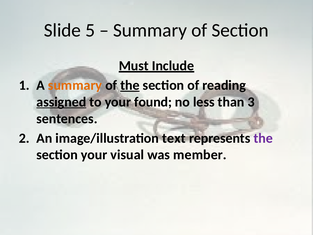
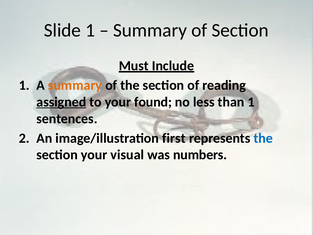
Slide 5: 5 -> 1 (90, 30)
the underline: present -> none (130, 85)
than 3: 3 -> 1 (251, 102)
text: text -> first (174, 138)
the colour: purple -> blue (263, 138)
member: member -> numbers (200, 155)
